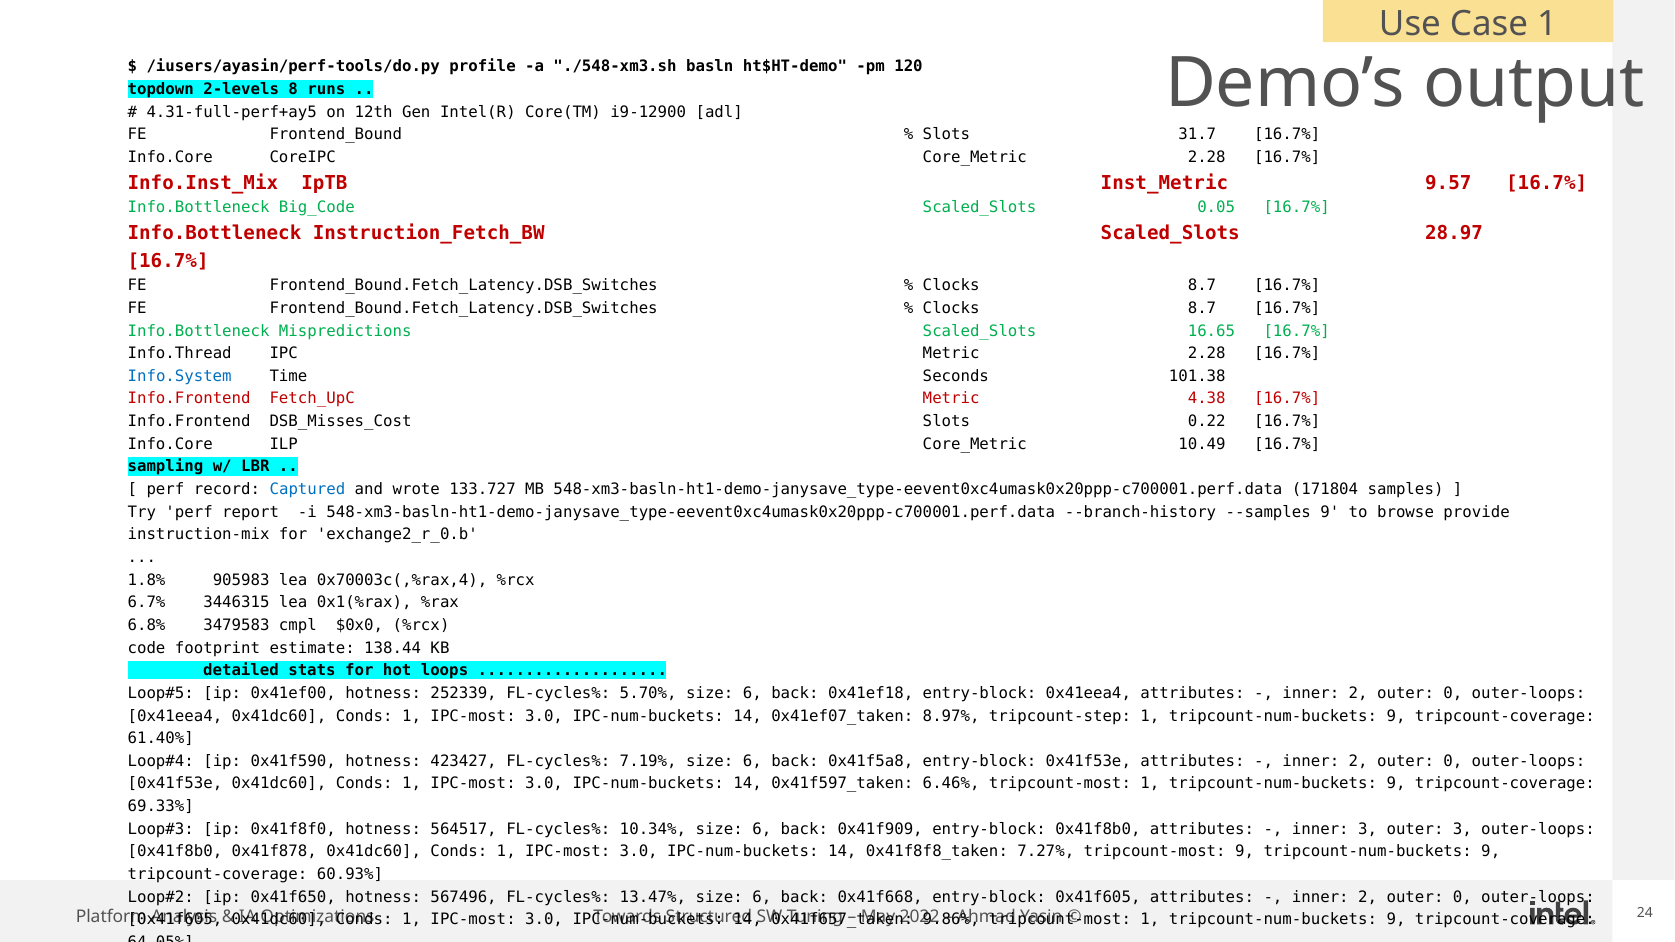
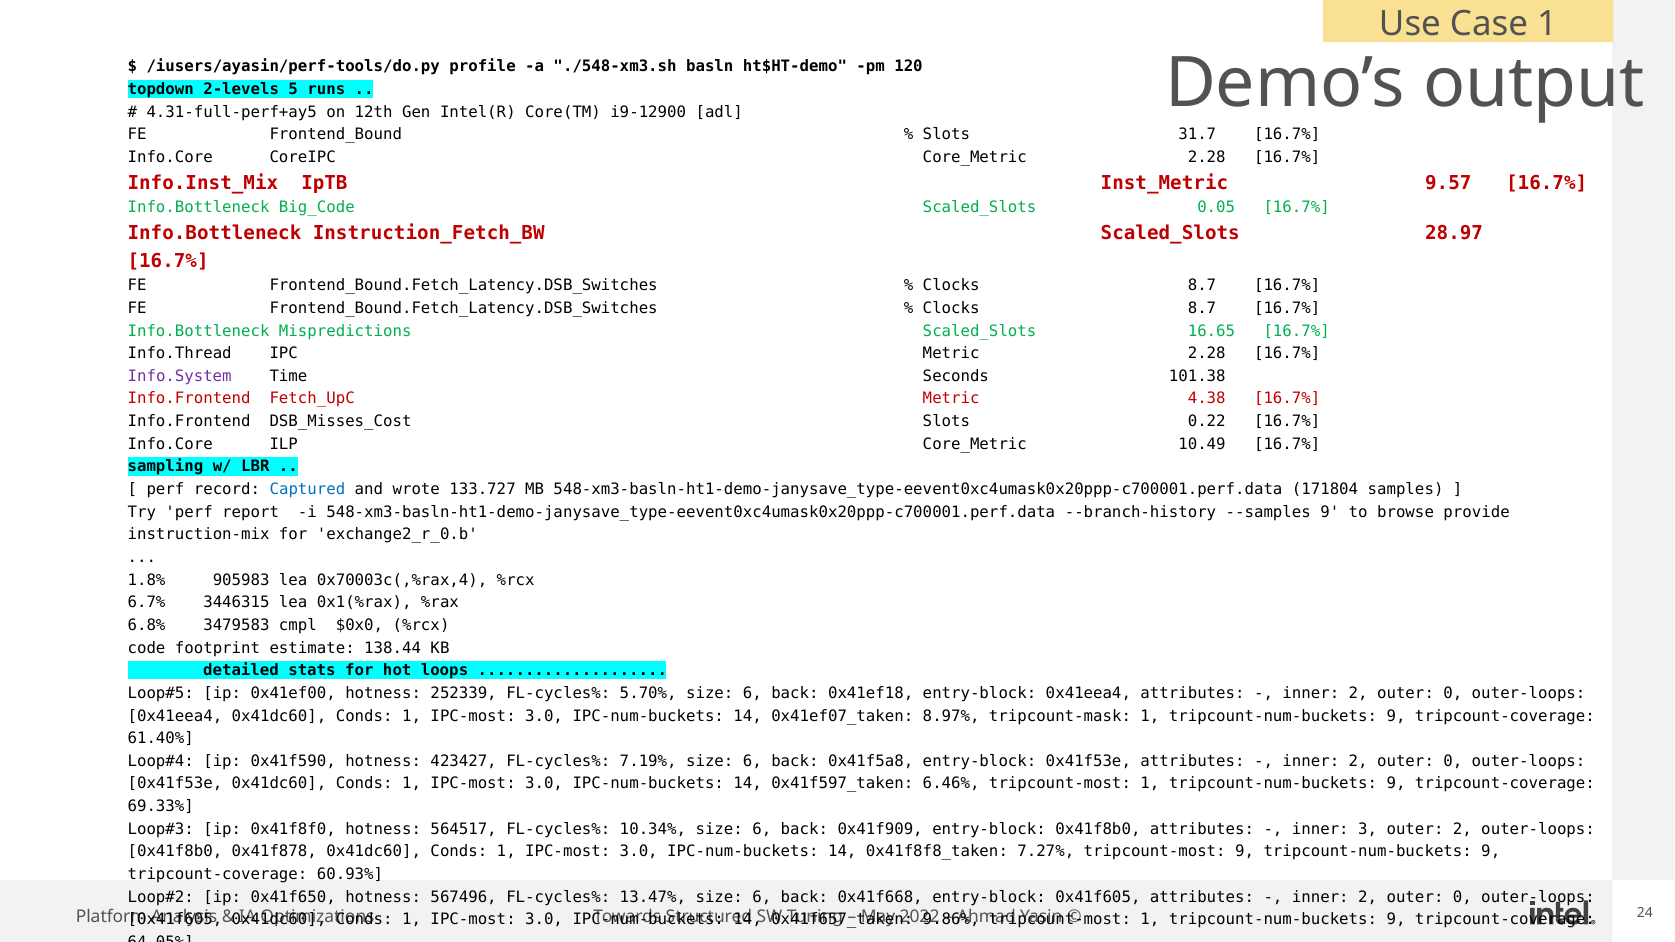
8: 8 -> 5 (293, 89)
Info.System colour: blue -> purple (180, 376)
tripcount-step: tripcount-step -> tripcount-mask (1060, 716)
outer 3: 3 -> 2 (1462, 829)
